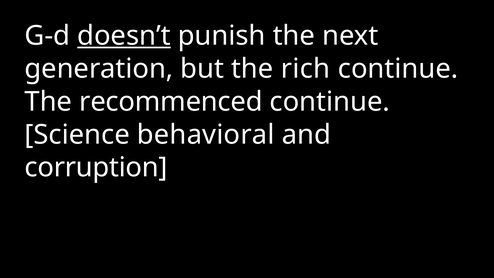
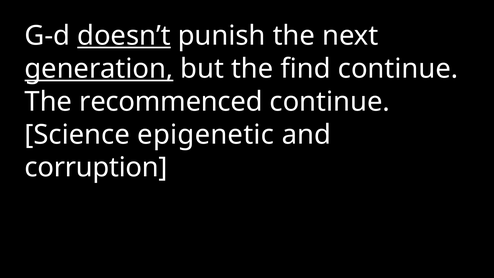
generation underline: none -> present (99, 69)
rich: rich -> find (306, 69)
behavioral: behavioral -> epigenetic (206, 135)
